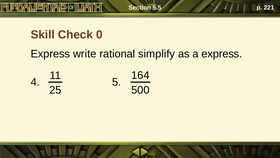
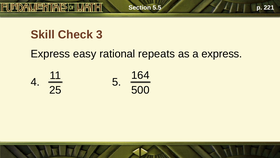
0: 0 -> 3 (99, 34)
write: write -> easy (85, 54)
simplify: simplify -> repeats (157, 54)
